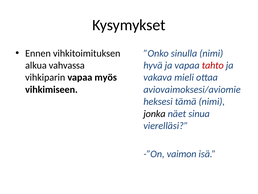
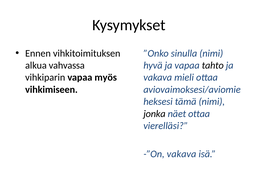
tahto colour: red -> black (213, 65)
näet sinua: sinua -> ottaa (199, 113)
-”On vaimon: vaimon -> vakava (182, 154)
